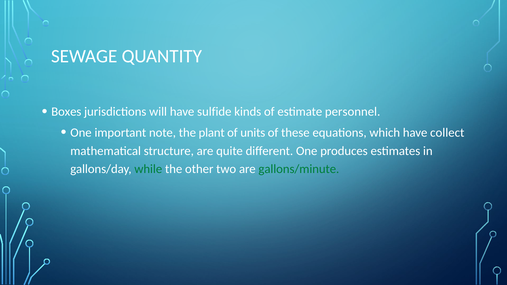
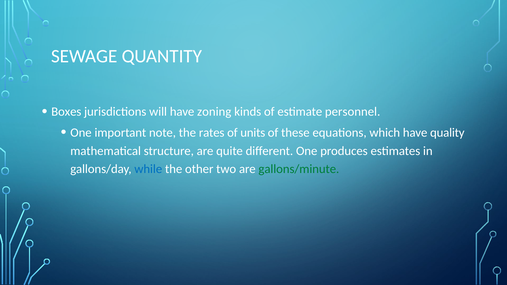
sulfide: sulfide -> zoning (214, 112)
plant: plant -> rates (212, 133)
collect: collect -> quality (447, 133)
while colour: green -> blue (148, 169)
